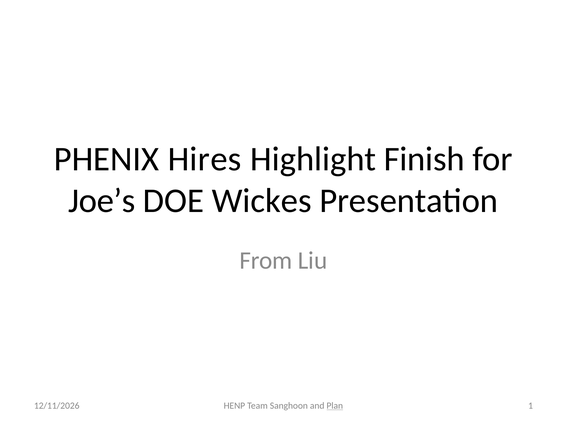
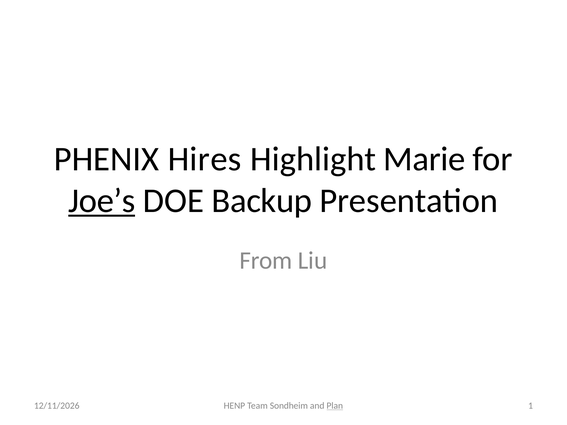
Finish: Finish -> Marie (424, 159)
Joe’s underline: none -> present (102, 201)
Wickes: Wickes -> Backup (262, 201)
Sanghoon: Sanghoon -> Sondheim (289, 406)
